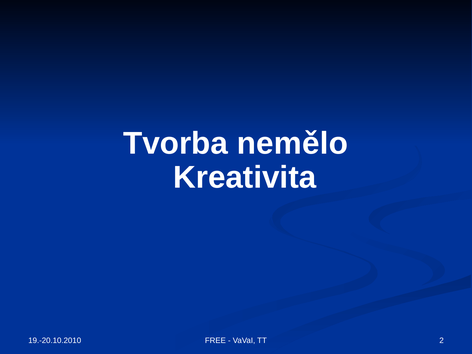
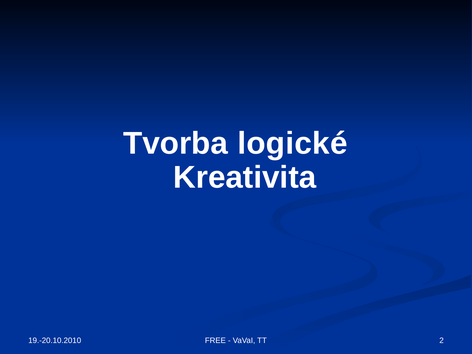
nemělo: nemělo -> logické (292, 144)
